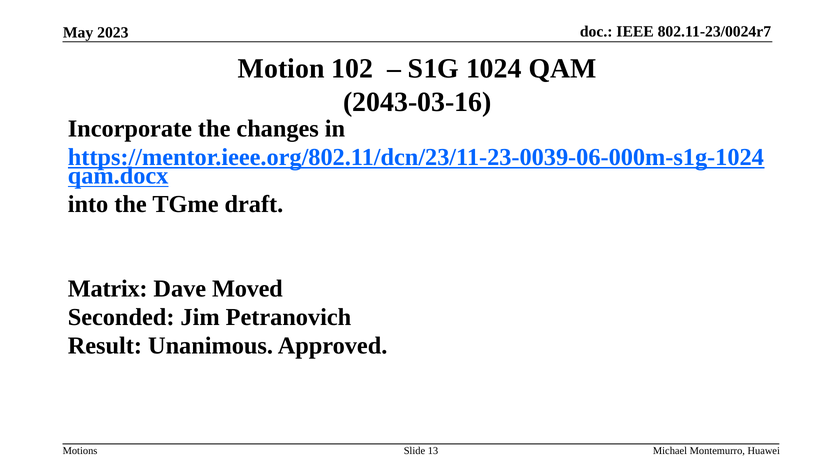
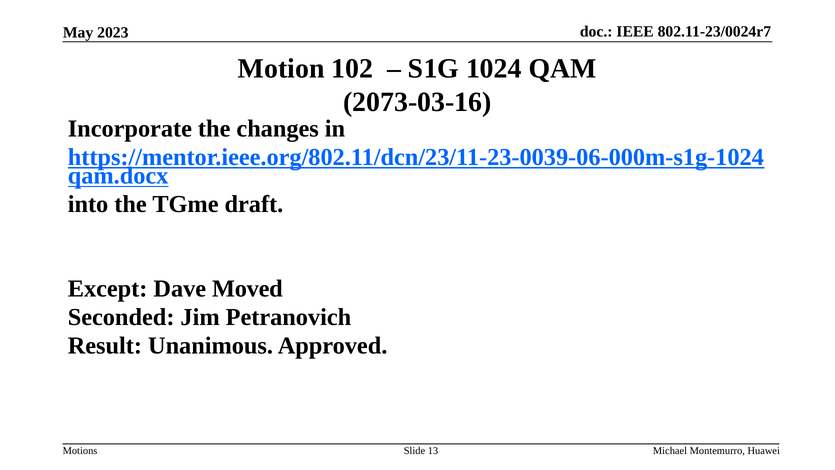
2043-03-16: 2043-03-16 -> 2073-03-16 (417, 102)
Matrix: Matrix -> Except (108, 289)
